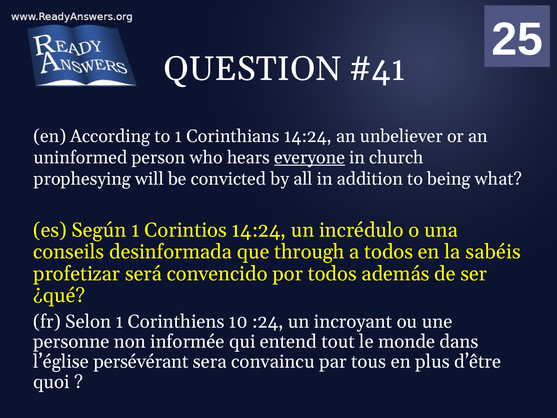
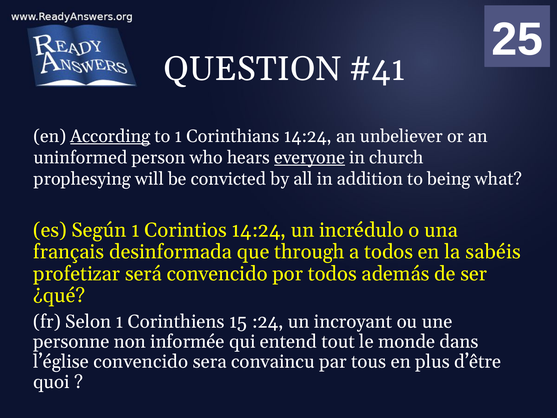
According underline: none -> present (110, 136)
conseils: conseils -> français (69, 252)
Corinthiens 10: 10 -> 15 (238, 322)
l’église persévérant: persévérant -> convencido (141, 362)
